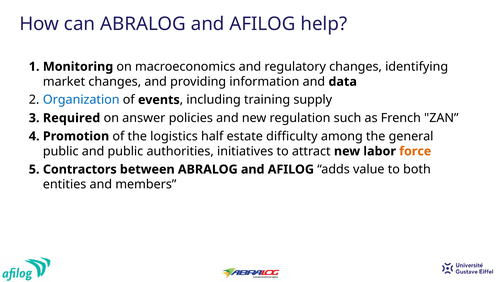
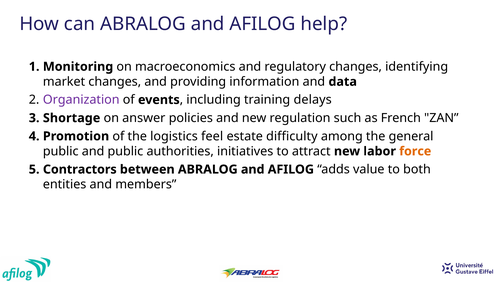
Organization colour: blue -> purple (81, 100)
supply: supply -> delays (313, 100)
Required: Required -> Shortage (72, 118)
half: half -> feel (212, 136)
